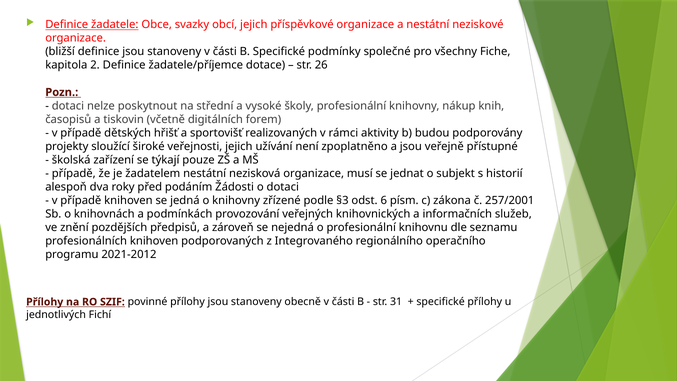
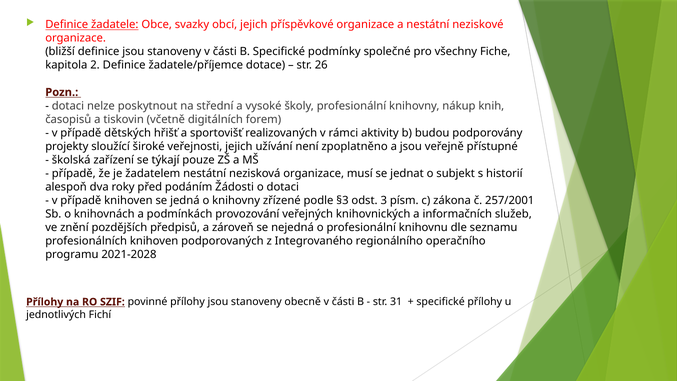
6: 6 -> 3 (384, 200)
2021-2012: 2021-2012 -> 2021-2028 (129, 255)
